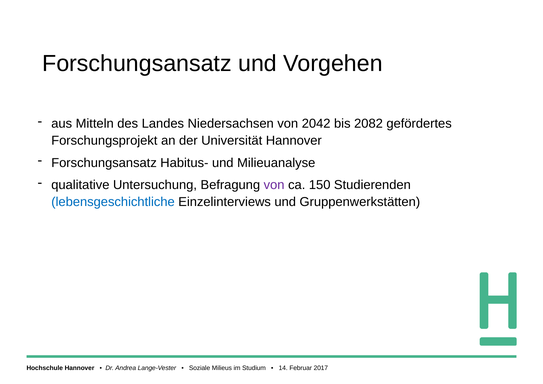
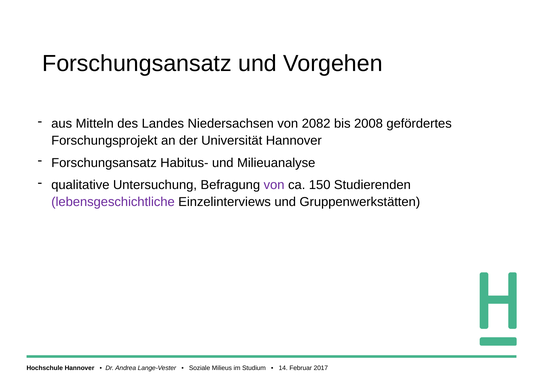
2042: 2042 -> 2082 (316, 124)
2082: 2082 -> 2008 (368, 124)
lebensgeschichtliche colour: blue -> purple (113, 202)
